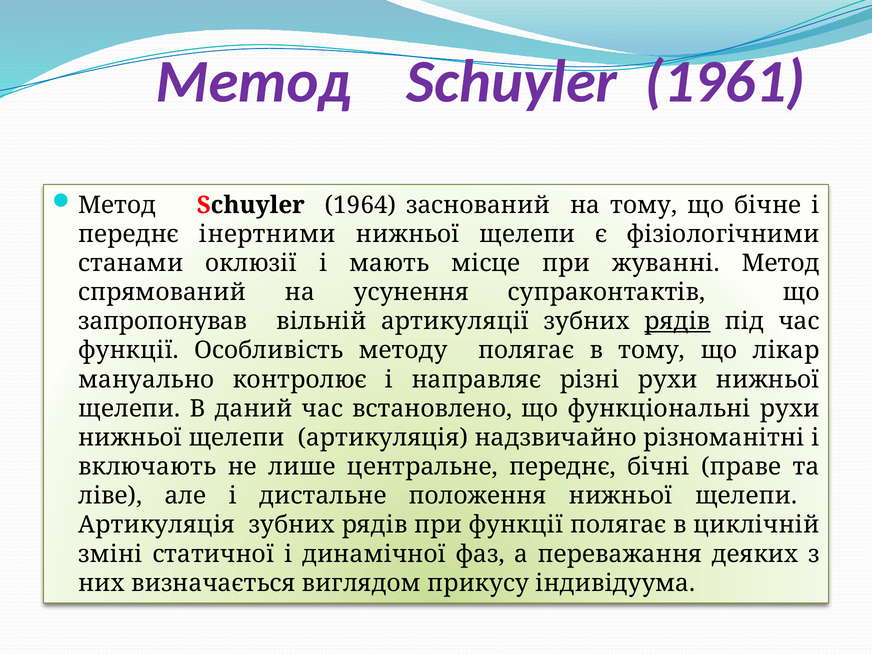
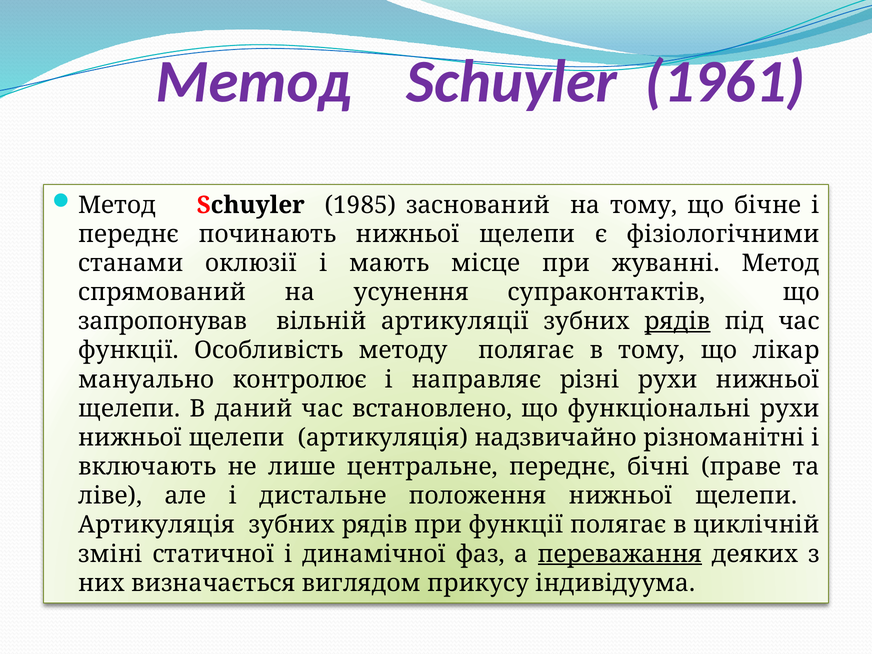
1964: 1964 -> 1985 (361, 205)
інертними: інертними -> починають (267, 234)
переважання underline: none -> present (620, 554)
